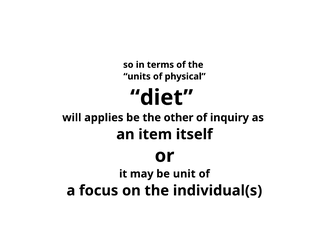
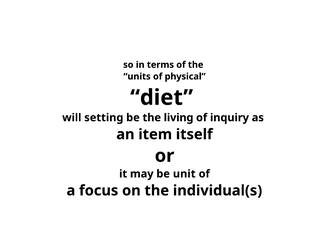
applies: applies -> setting (104, 118)
other: other -> living (179, 118)
